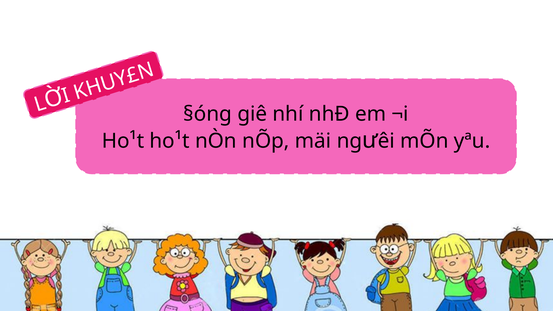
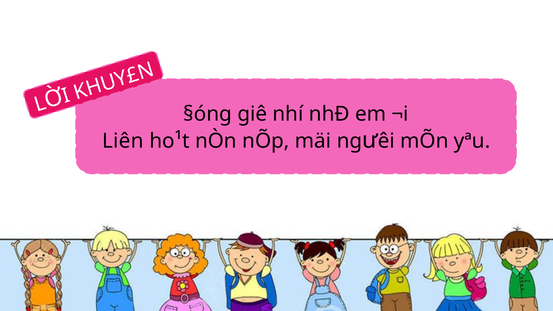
Ho¹t: Ho¹t -> Liên (123, 141)
